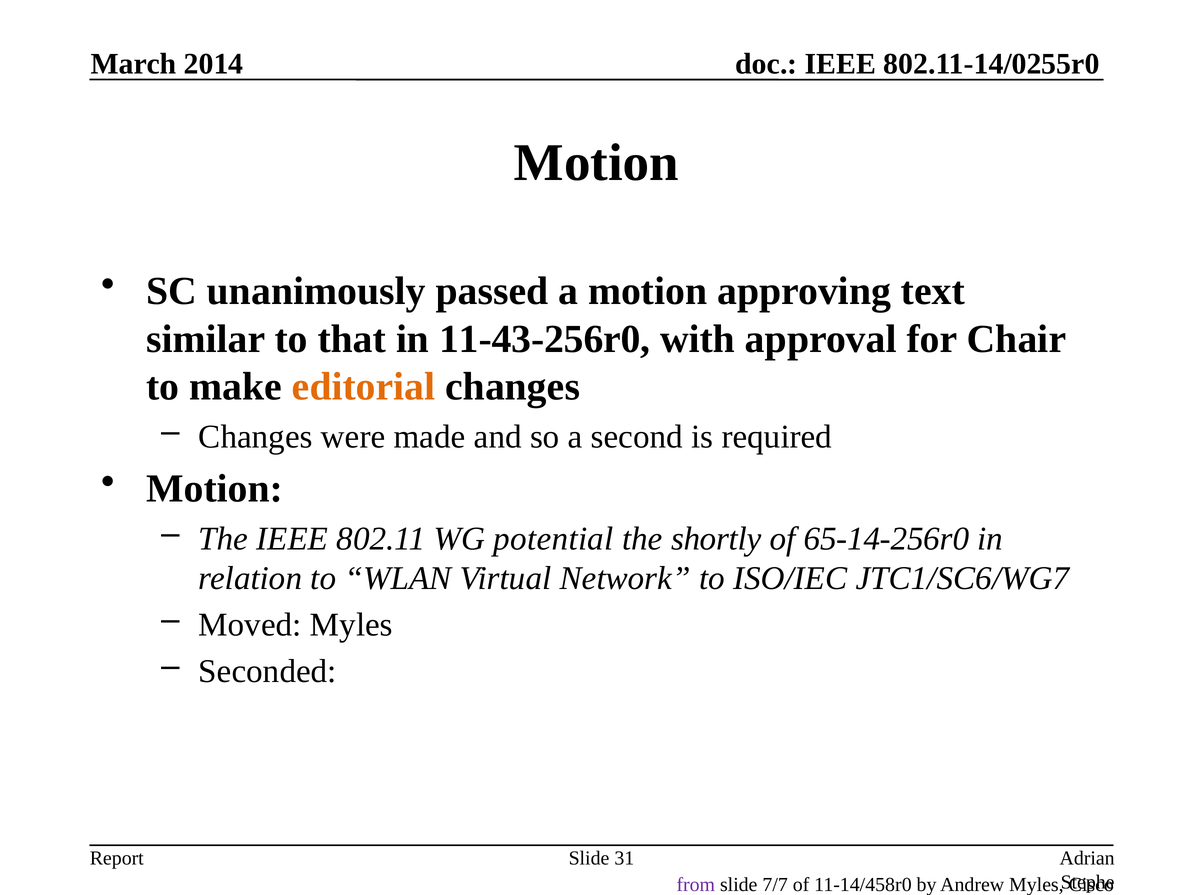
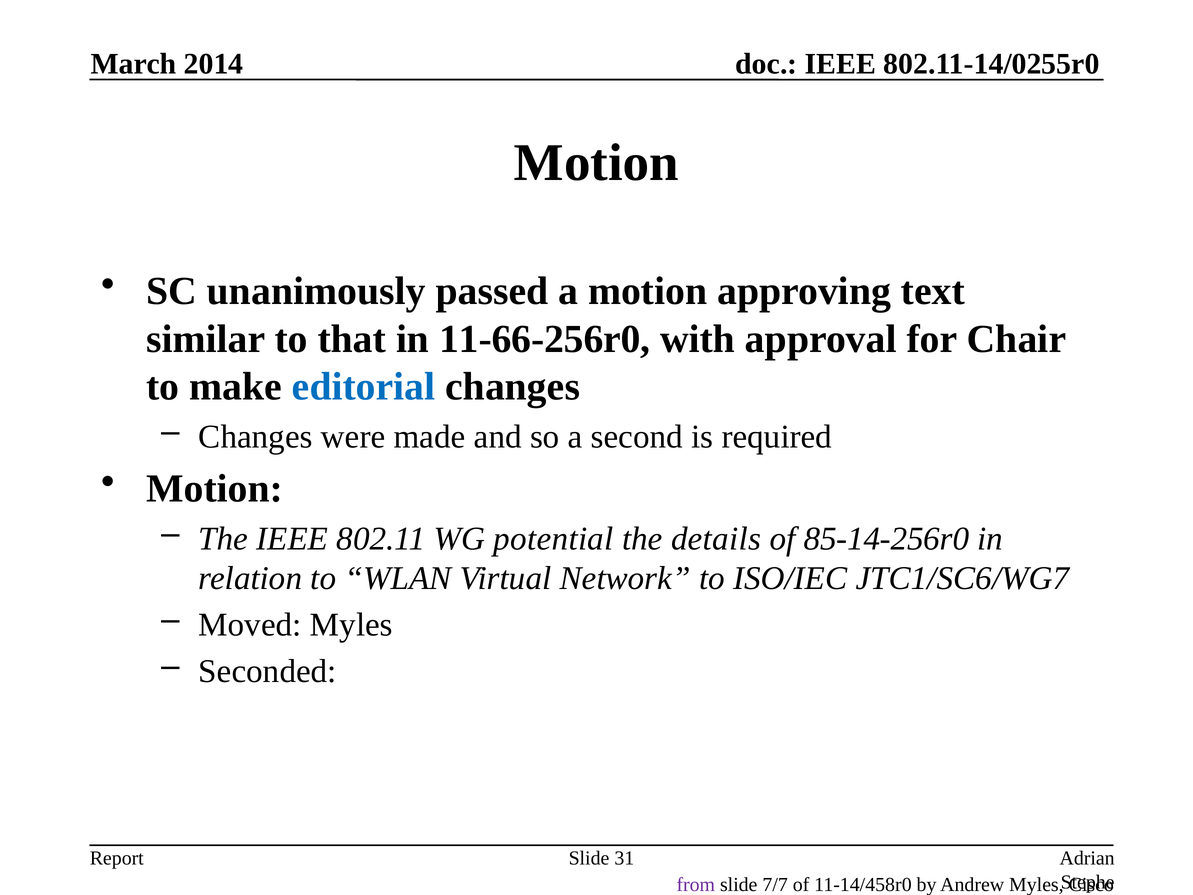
11-43-256r0: 11-43-256r0 -> 11-66-256r0 (545, 339)
editorial colour: orange -> blue (364, 387)
shortly: shortly -> details (716, 539)
65-14-256r0: 65-14-256r0 -> 85-14-256r0 (886, 539)
